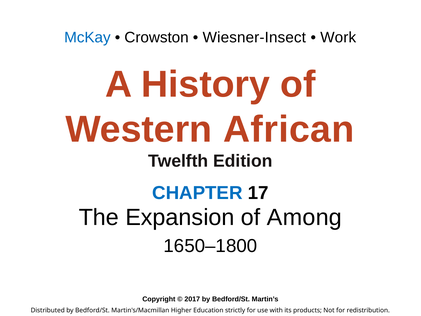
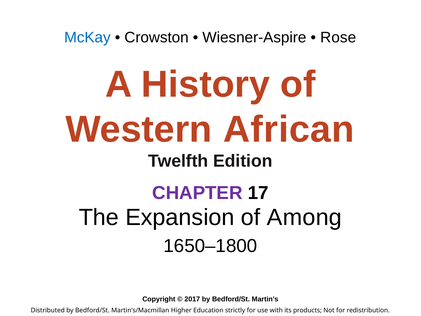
Wiesner-Insect: Wiesner-Insect -> Wiesner-Aspire (254, 38)
Work: Work -> Rose (338, 38)
CHAPTER colour: blue -> purple (197, 193)
